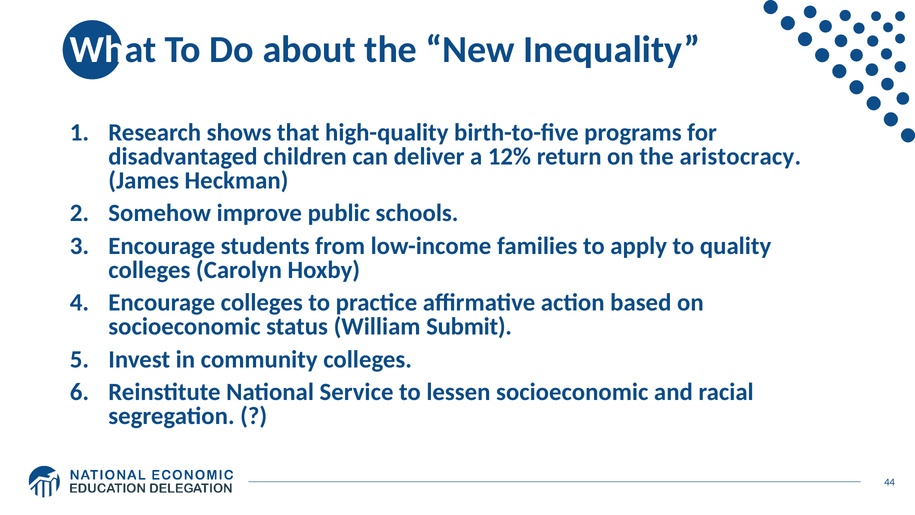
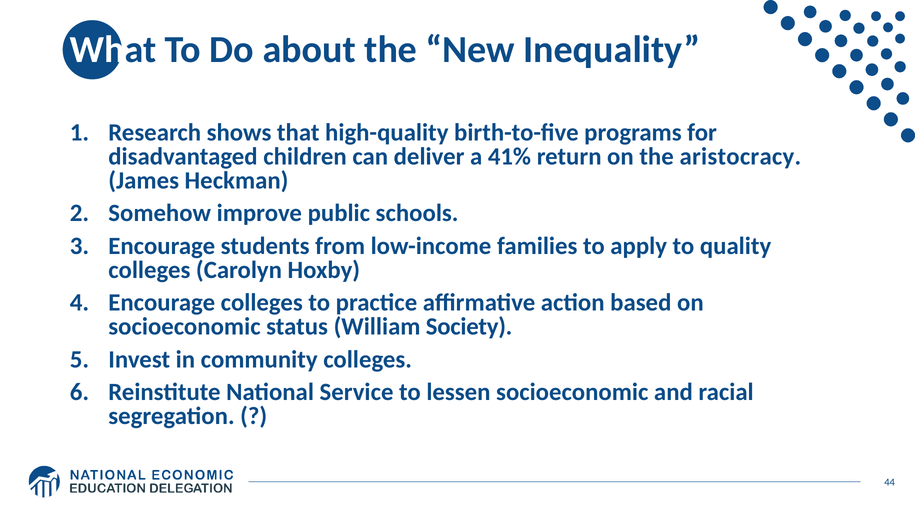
12%: 12% -> 41% (509, 156)
Submit: Submit -> Society (469, 327)
